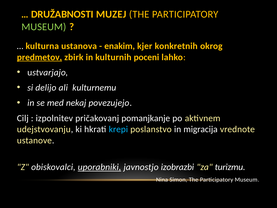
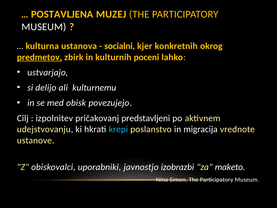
DRUŽABNOSTI: DRUŽABNOSTI -> POSTAVLJENA (62, 14)
MUSEUM colour: light green -> white (44, 27)
enakim: enakim -> socialni (120, 46)
nekaj: nekaj -> obisk (76, 103)
pomanjkanje: pomanjkanje -> predstavljeni (146, 118)
uporabniki underline: present -> none (99, 167)
turizmu: turizmu -> maketo (230, 167)
